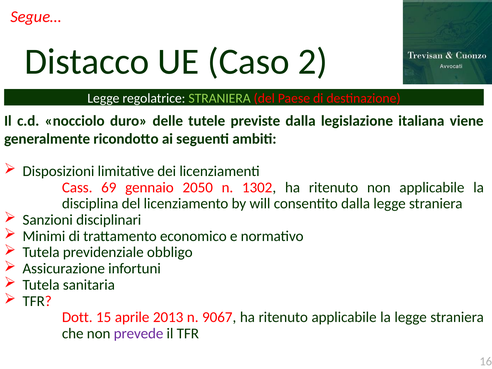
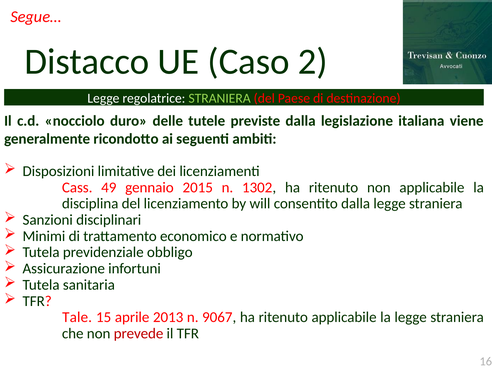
69: 69 -> 49 (109, 187)
2050: 2050 -> 2015 (198, 187)
Dott: Dott -> Tale (77, 317)
prevede colour: purple -> red (139, 334)
